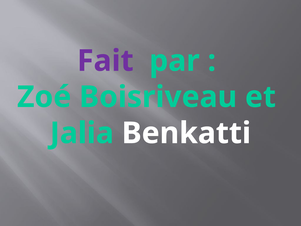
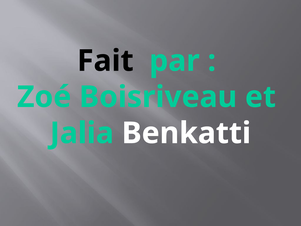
Fait colour: purple -> black (105, 61)
